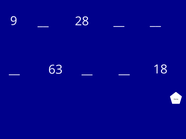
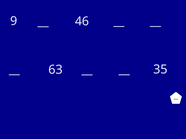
28: 28 -> 46 (82, 21)
18: 18 -> 35 (160, 70)
